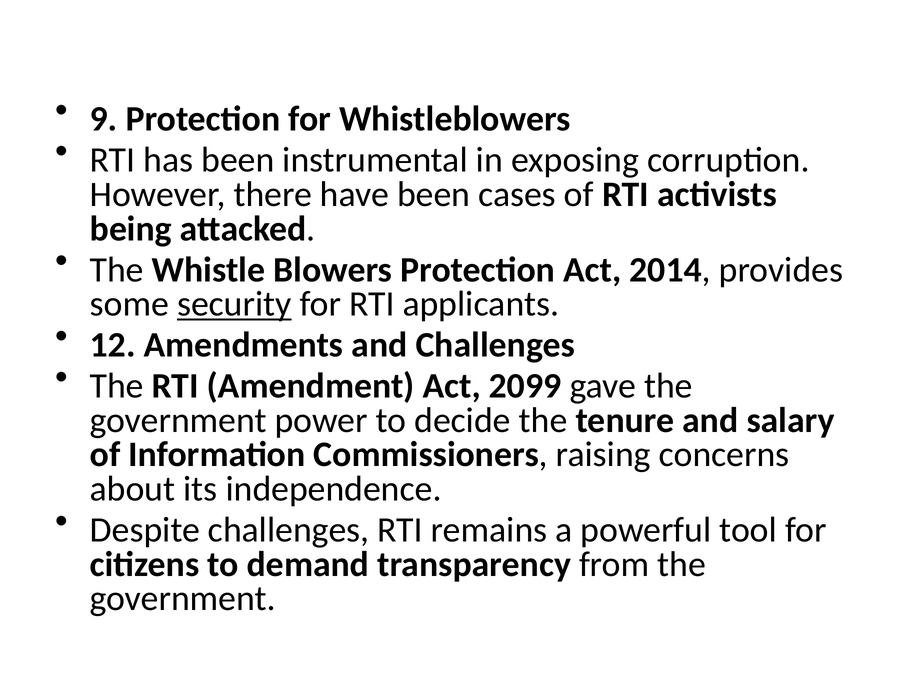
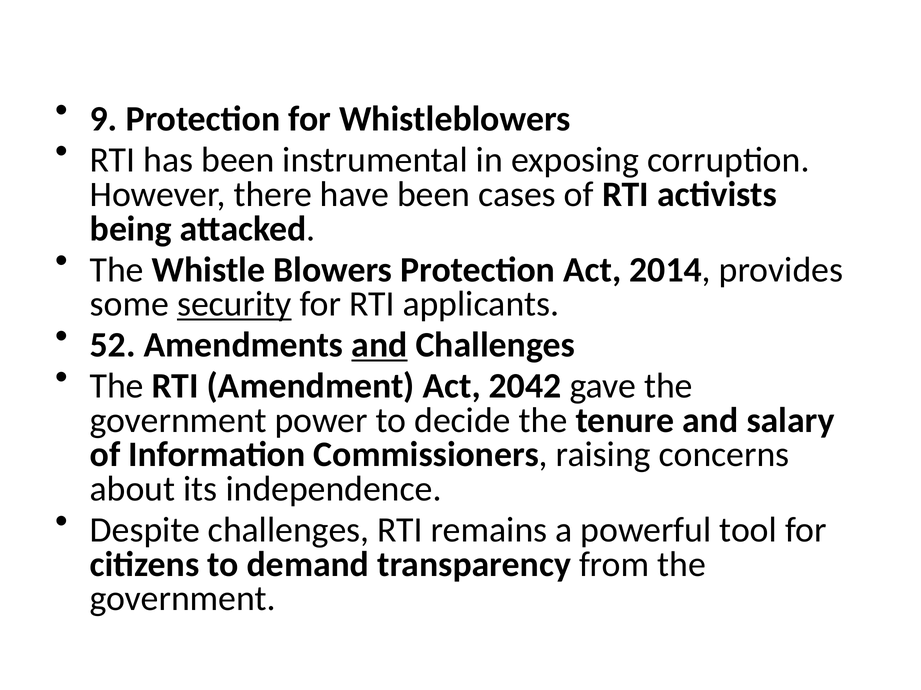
12: 12 -> 52 (113, 345)
and underline: none -> present (379, 345)
2099: 2099 -> 2042 (525, 386)
